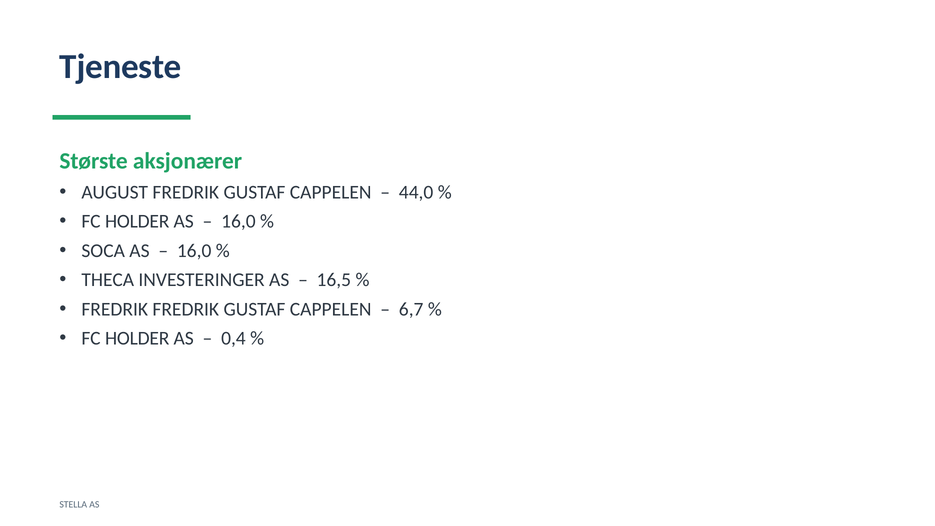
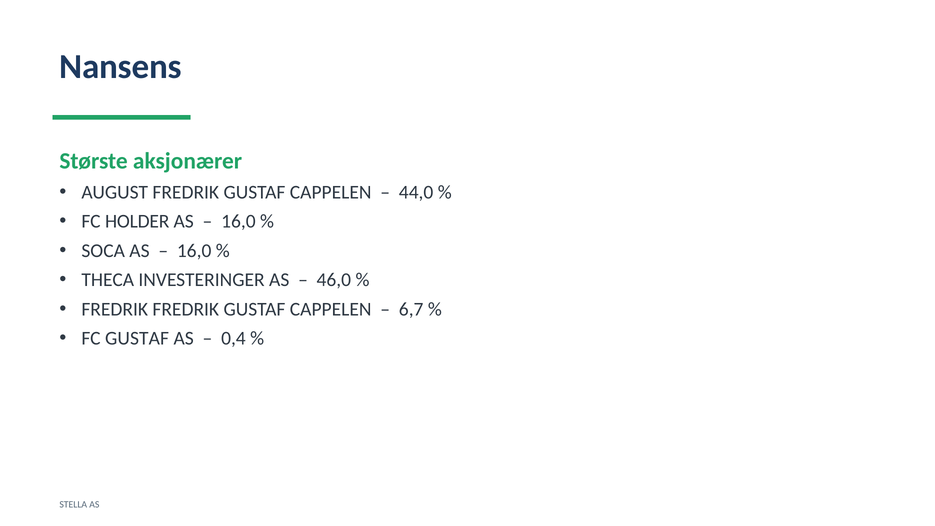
Tjeneste: Tjeneste -> Nansens (121, 67)
16,5: 16,5 -> 46,0 (334, 280)
HOLDER: HOLDER -> GUSTAF (137, 338)
